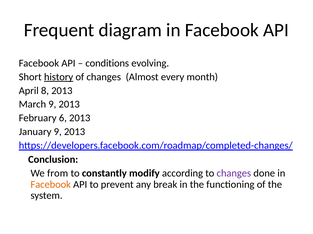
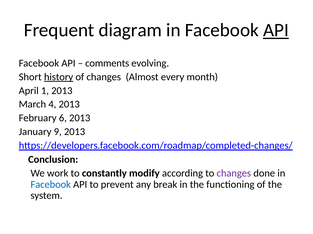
API underline: none -> present (276, 30)
conditions: conditions -> comments (107, 63)
8: 8 -> 1 (45, 91)
March 9: 9 -> 4 (52, 105)
from: from -> work (58, 174)
Facebook colour: orange -> blue (51, 185)
